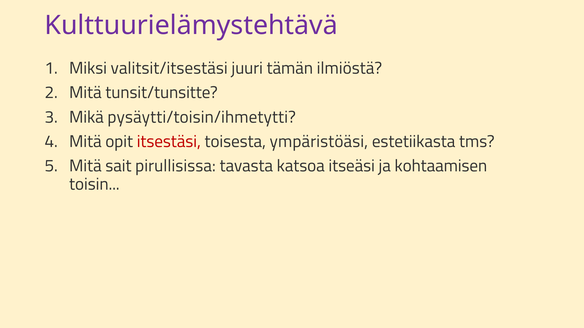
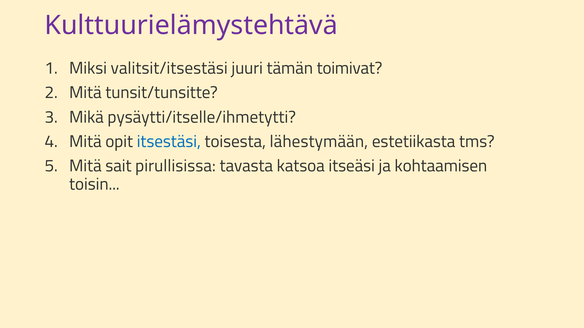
ilmiöstä: ilmiöstä -> toimivat (350, 68)
pysäytti/toisin/ihmetytti: pysäytti/toisin/ihmetytti -> pysäytti/itselle/ihmetytti (202, 117)
itsestäsi colour: red -> blue (169, 142)
ympäristöäsi: ympäristöäsi -> lähestymään (319, 142)
